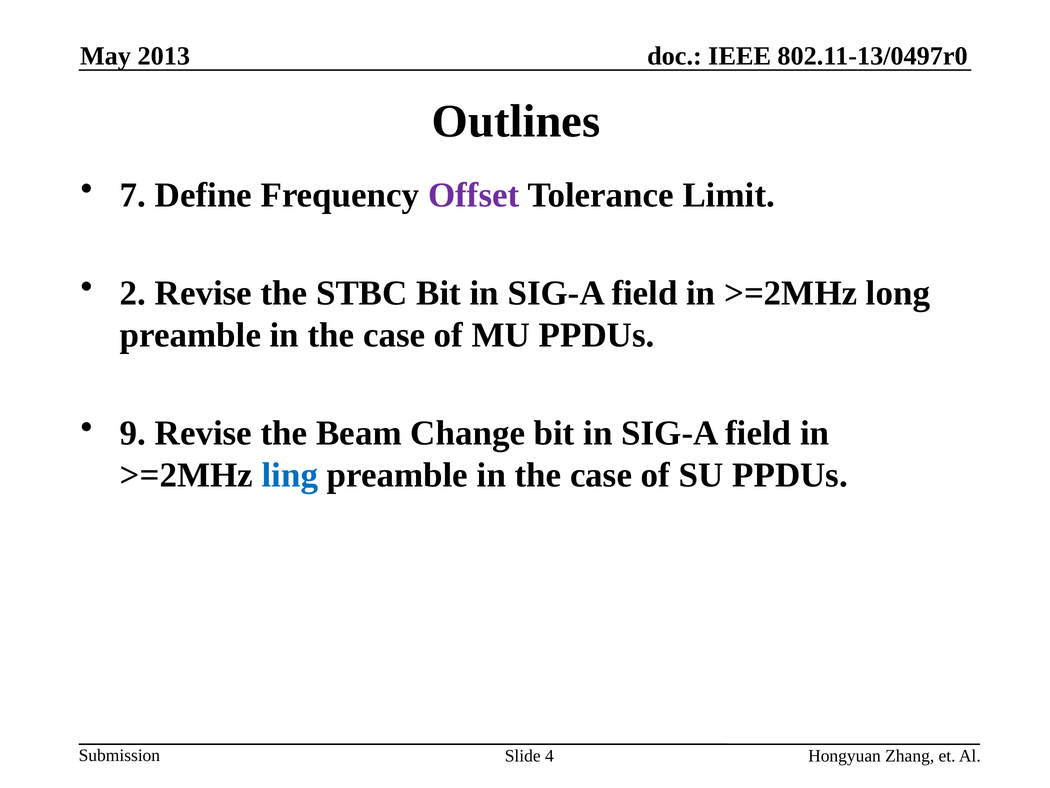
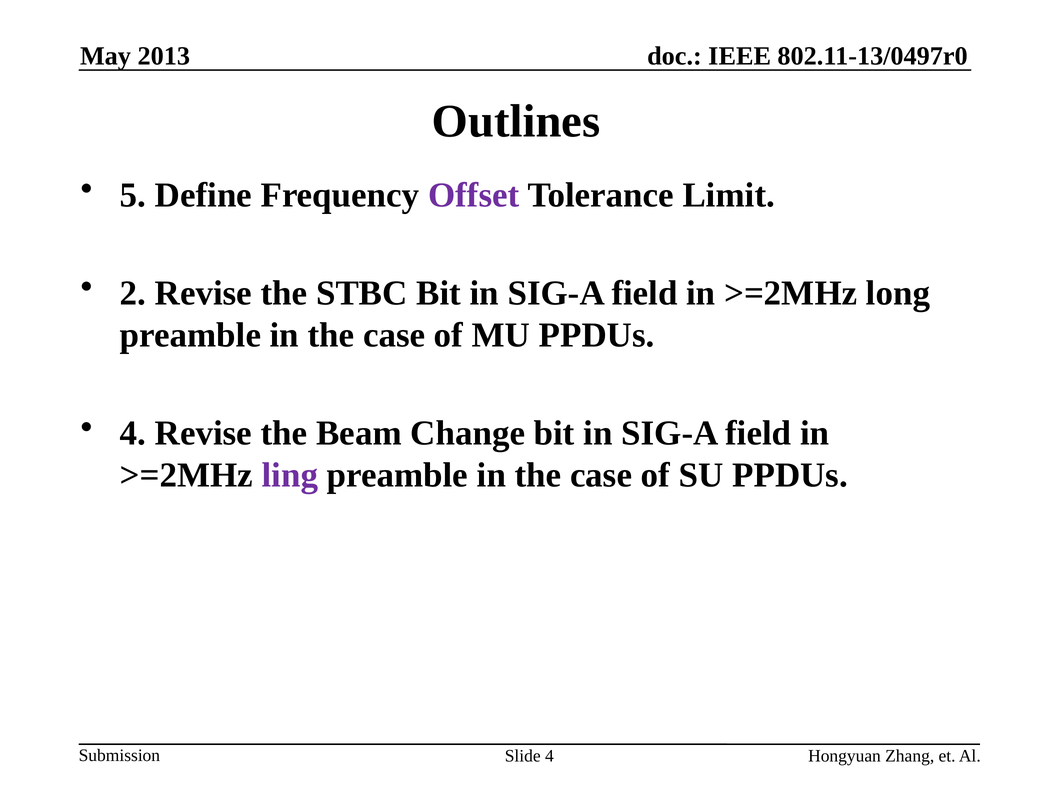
7: 7 -> 5 (133, 195)
9: 9 -> 4 (133, 433)
ling colour: blue -> purple (290, 475)
